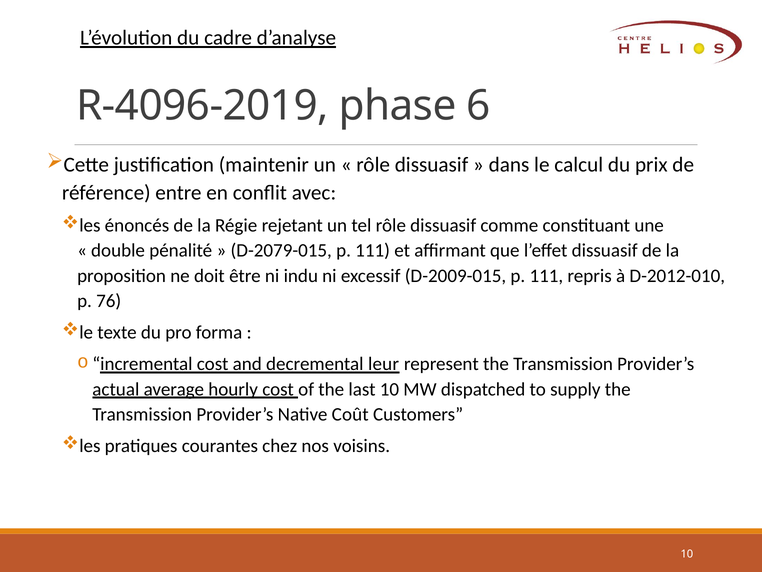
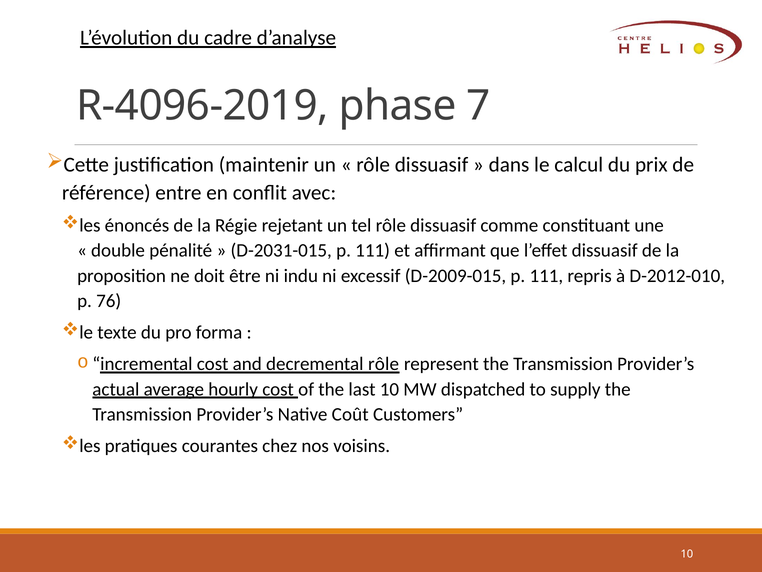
6: 6 -> 7 (478, 106)
D-2079-015: D-2079-015 -> D-2031-015 (281, 250)
decremental leur: leur -> rôle (384, 364)
